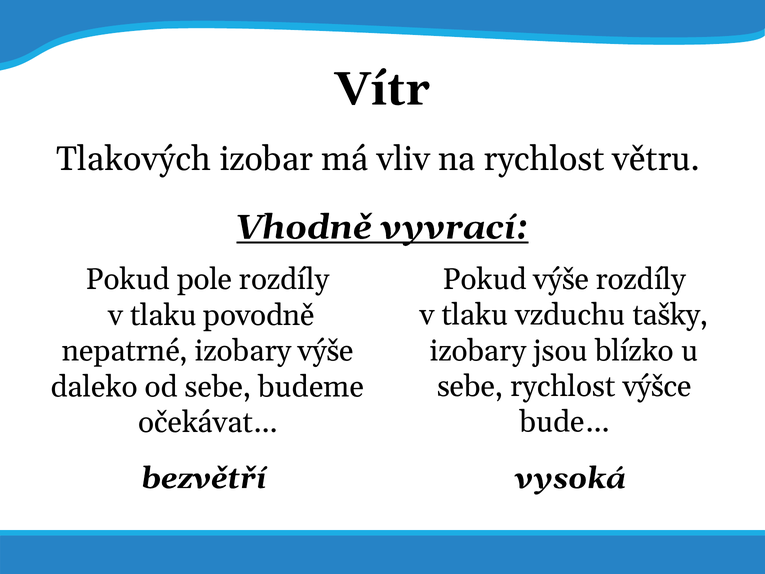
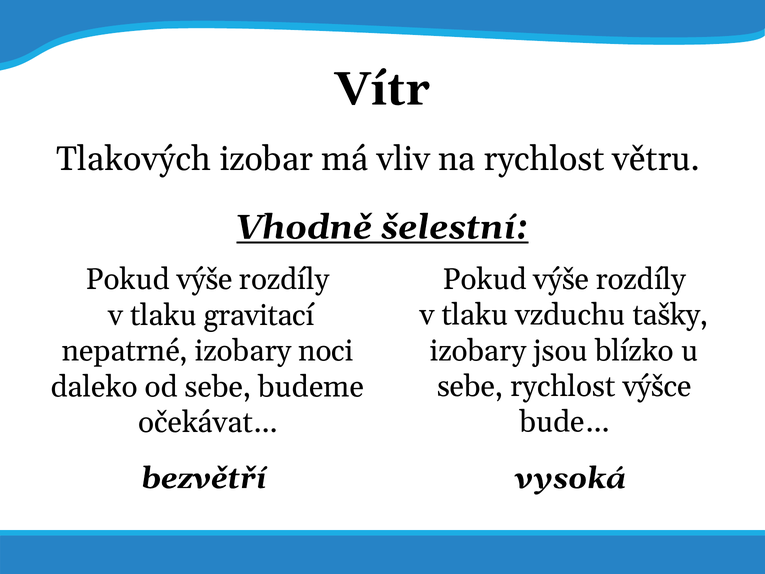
vyvrací: vyvrací -> šelestní (455, 227)
pole: pole -> výše (205, 279)
povodně: povodně -> gravitací (259, 315)
izobary výše: výše -> noci (326, 351)
